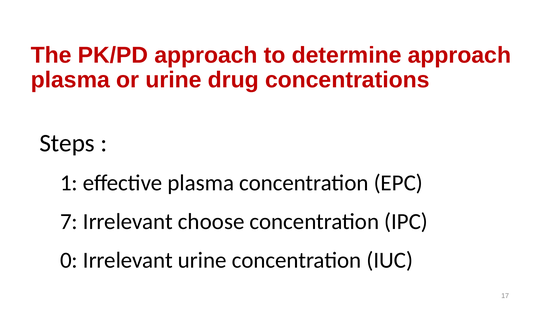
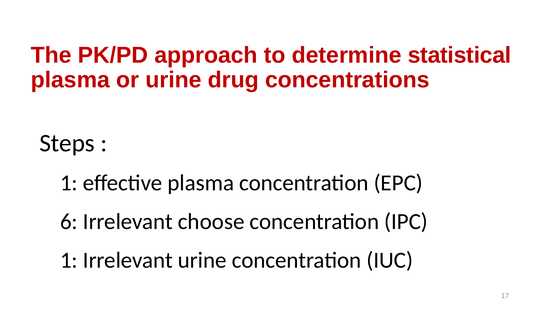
determine approach: approach -> statistical (460, 55)
7: 7 -> 6 (69, 221)
0: 0 -> 1 (69, 260)
